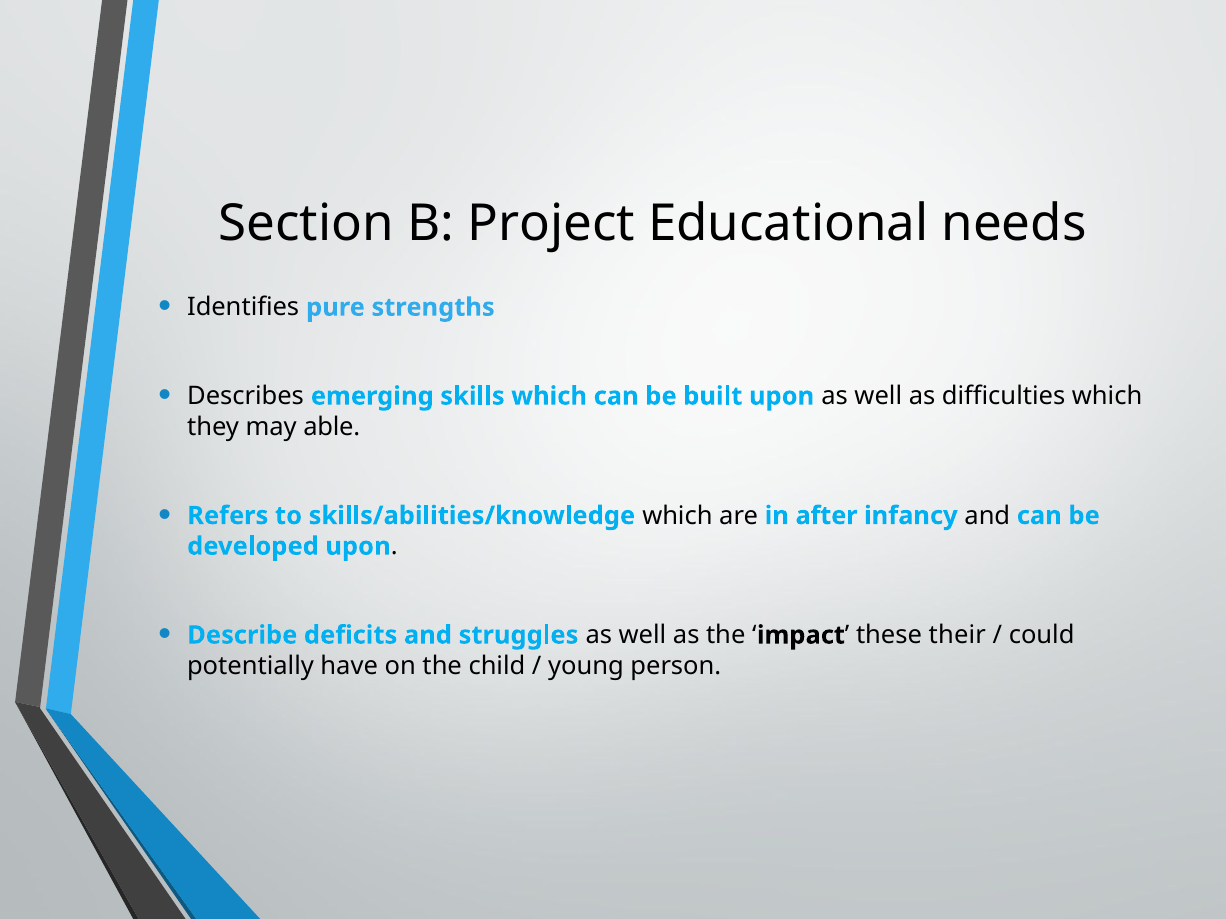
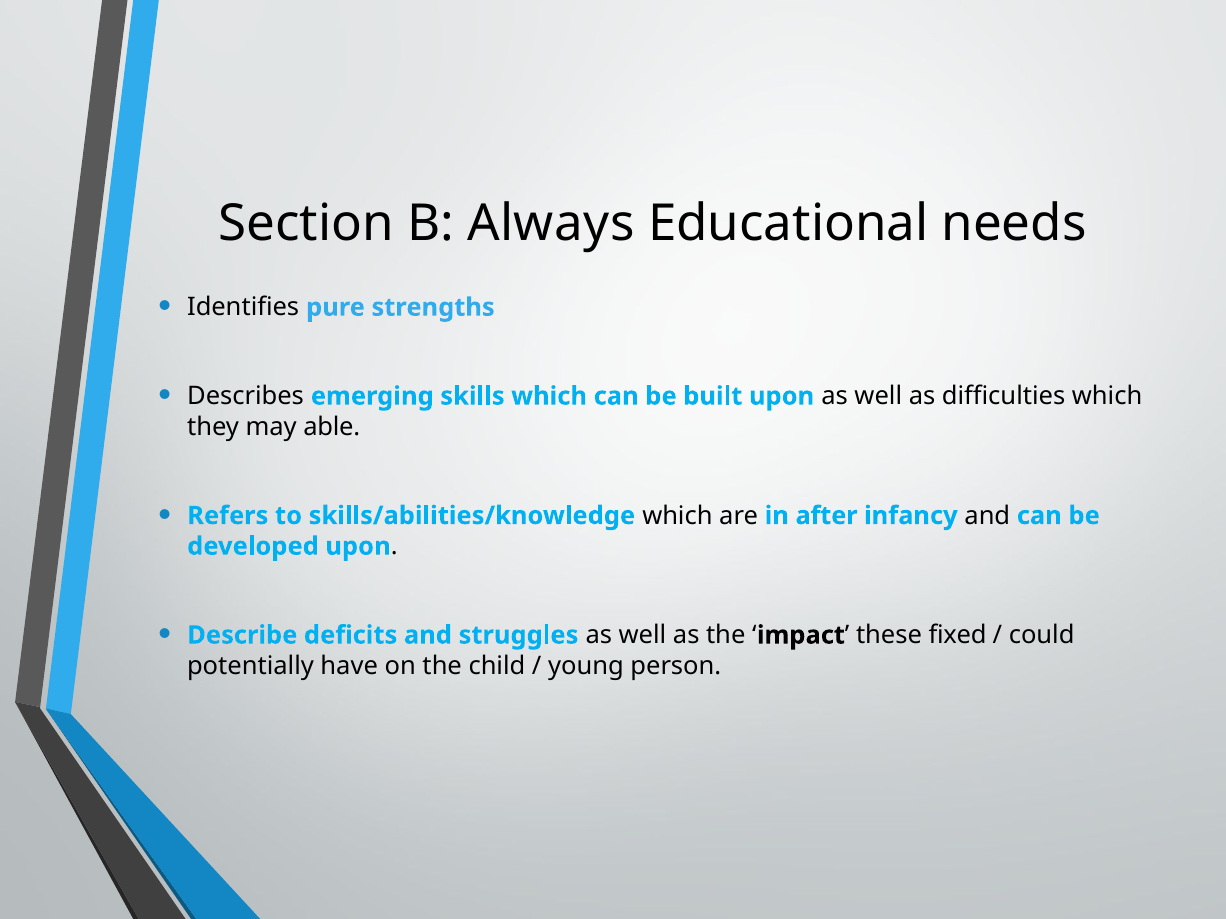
Project: Project -> Always (551, 224)
their: their -> fixed (957, 636)
